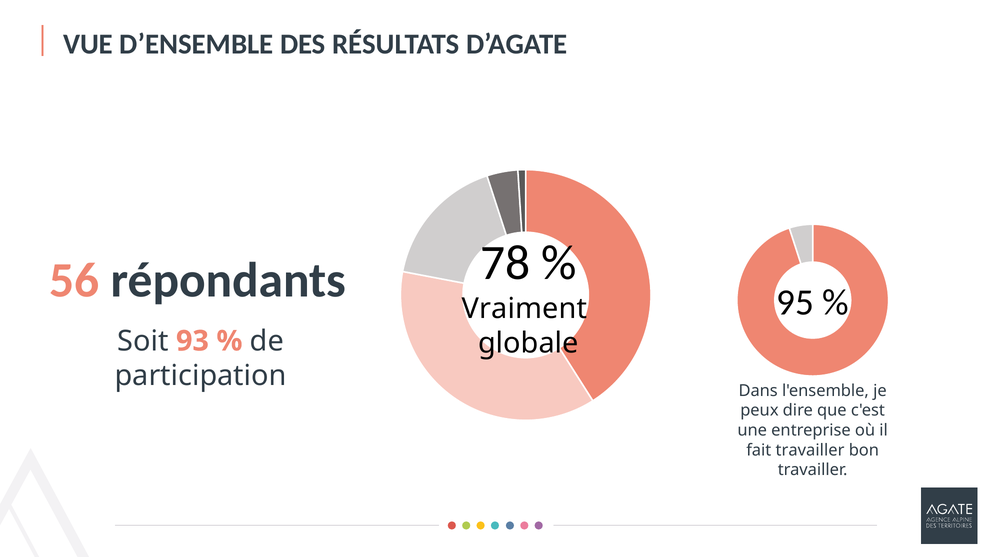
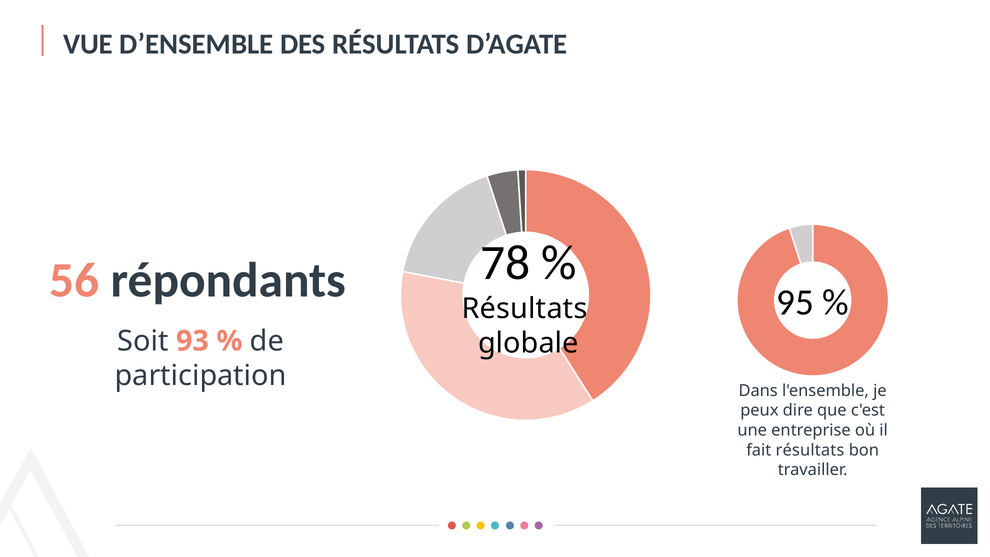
Vraiment: Vraiment -> Résultats (525, 309)
fait travailler: travailler -> résultats (810, 450)
